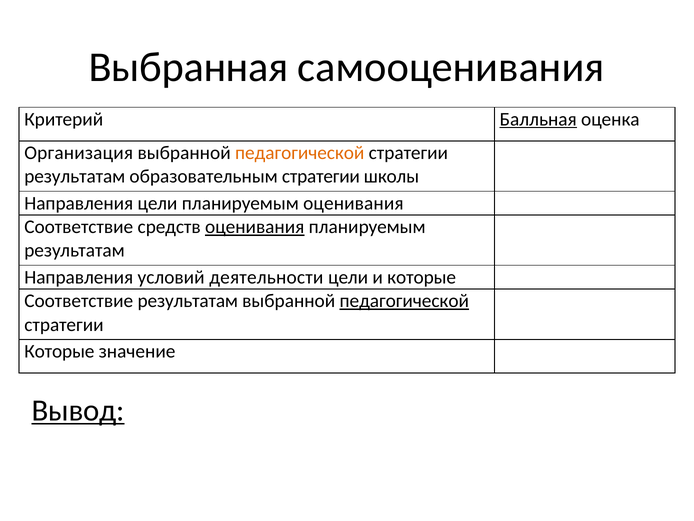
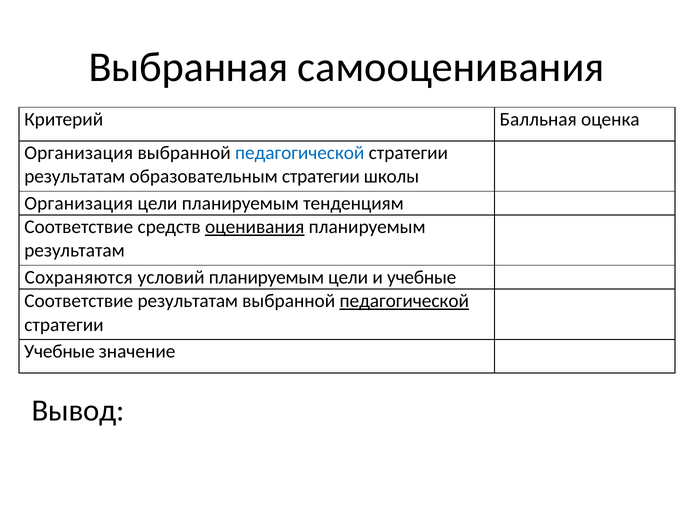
Балльная underline: present -> none (538, 119)
педагогической colour: orange -> blue (300, 153)
Направления: Направления -> Организация (79, 203)
планируемым оценивания: оценивания -> тенденциям (353, 203)
Направления: Направления -> Сохраняются (79, 277)
условий деятельности: деятельности -> планируемым (266, 277)
и которые: которые -> учебные (422, 277)
Которые: Которые -> Учебные (59, 351)
Вывод underline: present -> none (78, 410)
